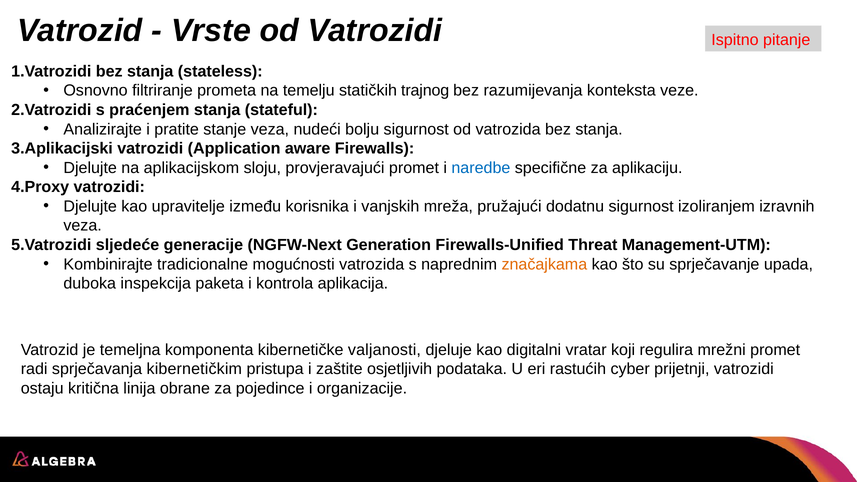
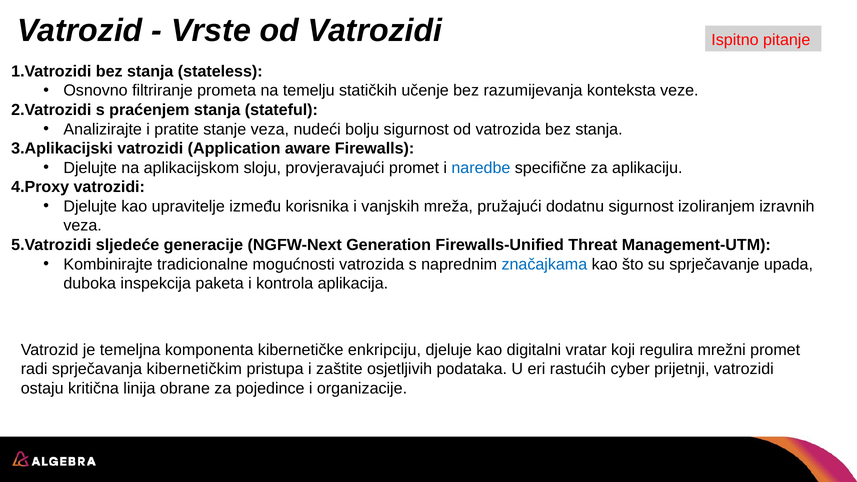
trajnog: trajnog -> učenje (425, 91)
značajkama colour: orange -> blue (544, 264)
valjanosti: valjanosti -> enkripciju (384, 350)
